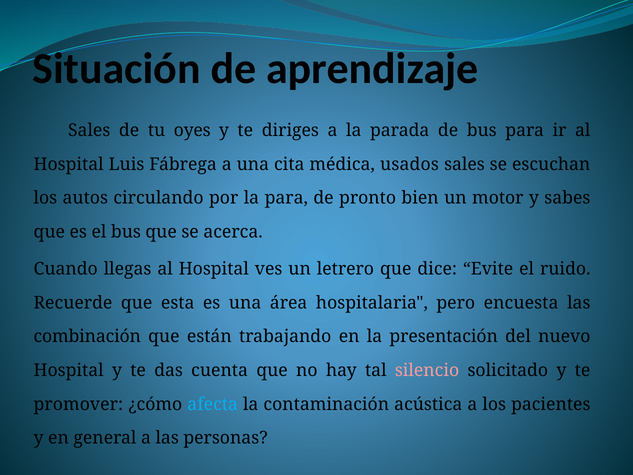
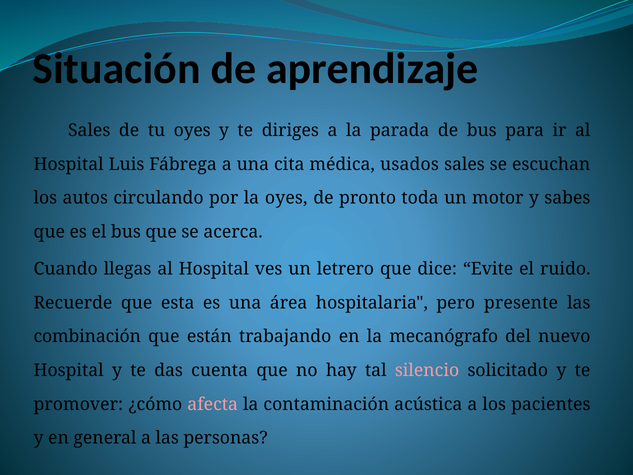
la para: para -> oyes (286, 198)
bien: bien -> toda (420, 198)
encuesta: encuesta -> presente (521, 303)
presentación: presentación -> mecanógrafo (444, 336)
afecta colour: light blue -> pink (213, 404)
